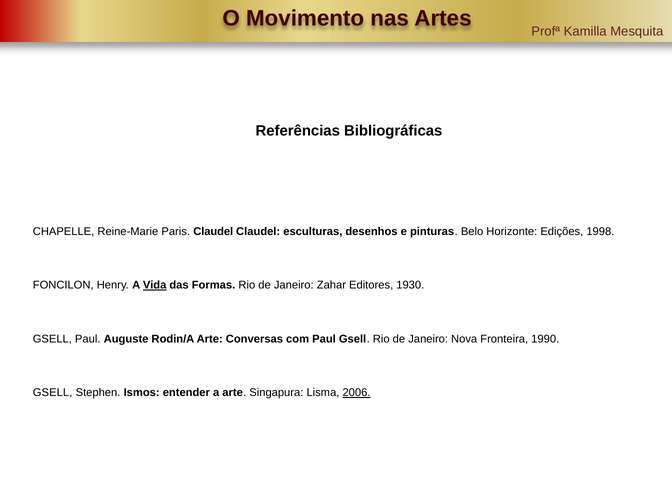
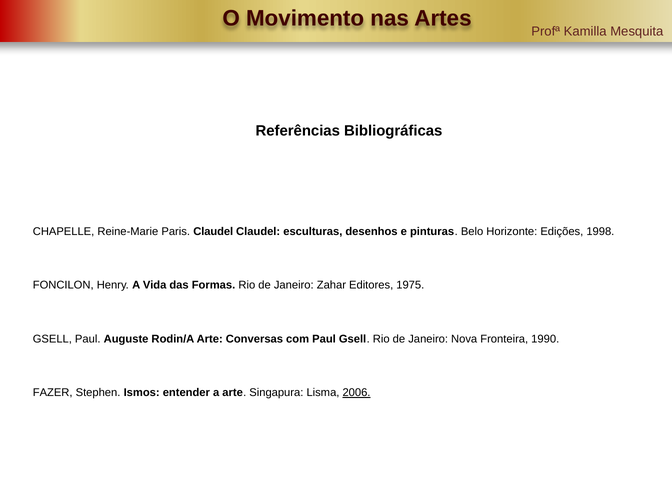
Vida underline: present -> none (155, 285)
1930: 1930 -> 1975 (410, 285)
GSELL: GSELL -> FAZER (53, 393)
